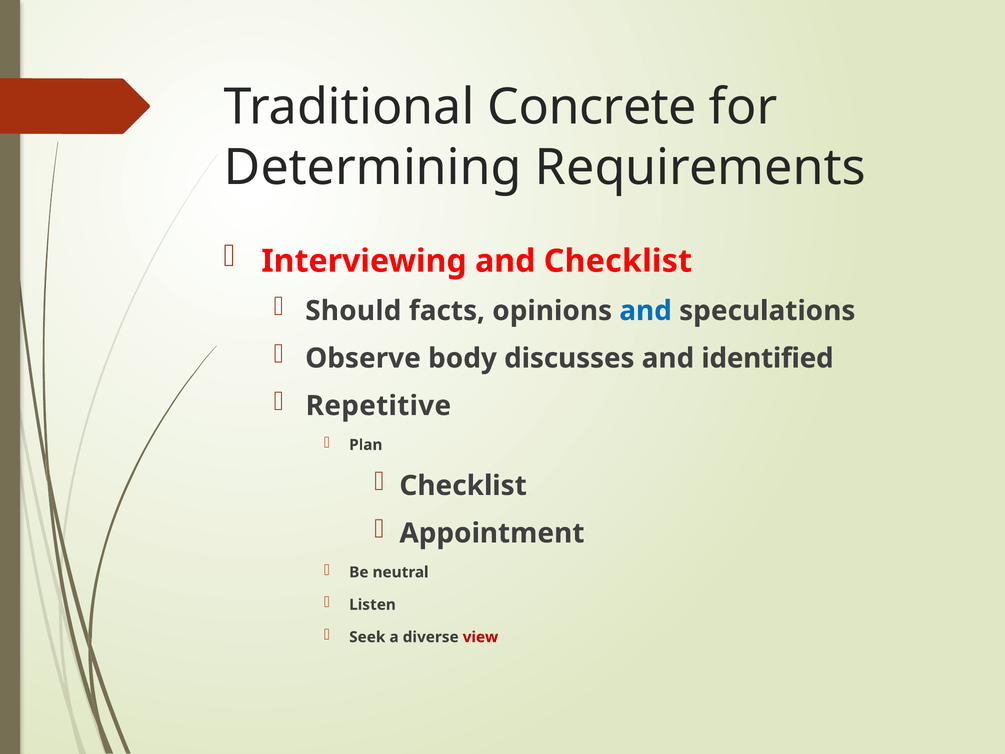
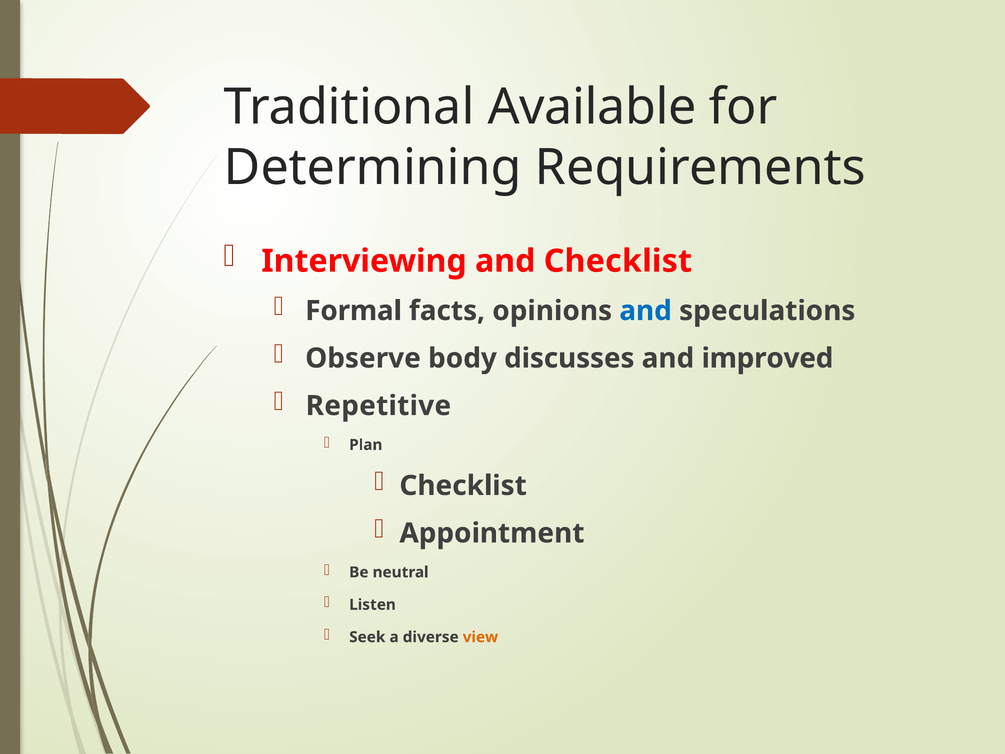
Concrete: Concrete -> Available (592, 107)
Should: Should -> Formal (354, 311)
identified: identified -> improved (767, 358)
view colour: red -> orange (480, 637)
